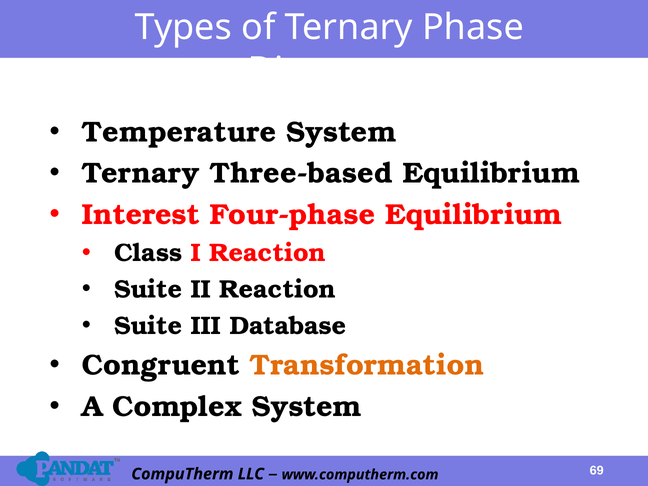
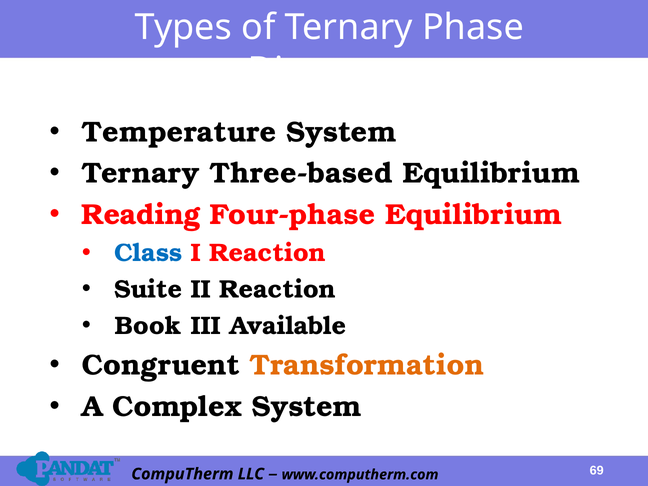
Interest: Interest -> Reading (141, 215)
Class colour: black -> blue (148, 253)
Suite: Suite -> Book (148, 326)
Database: Database -> Available (288, 326)
